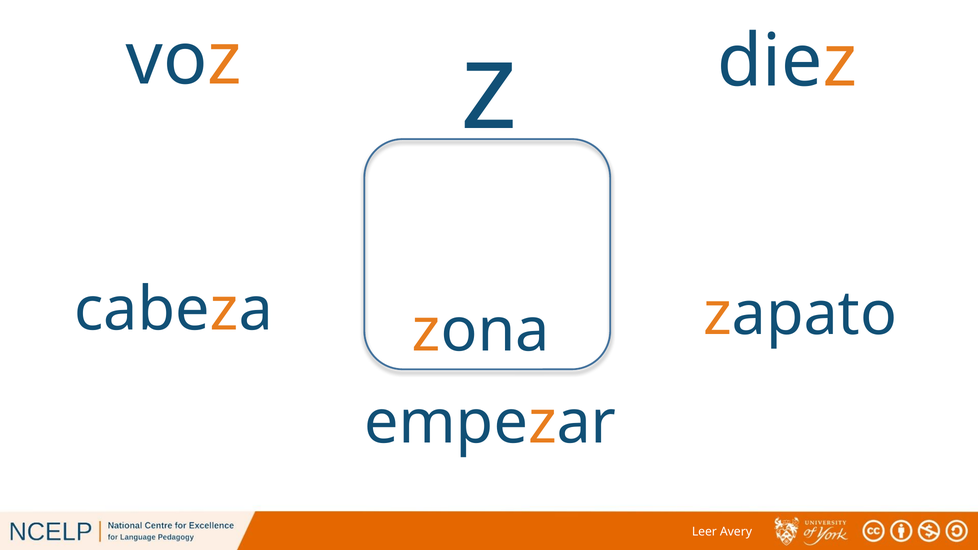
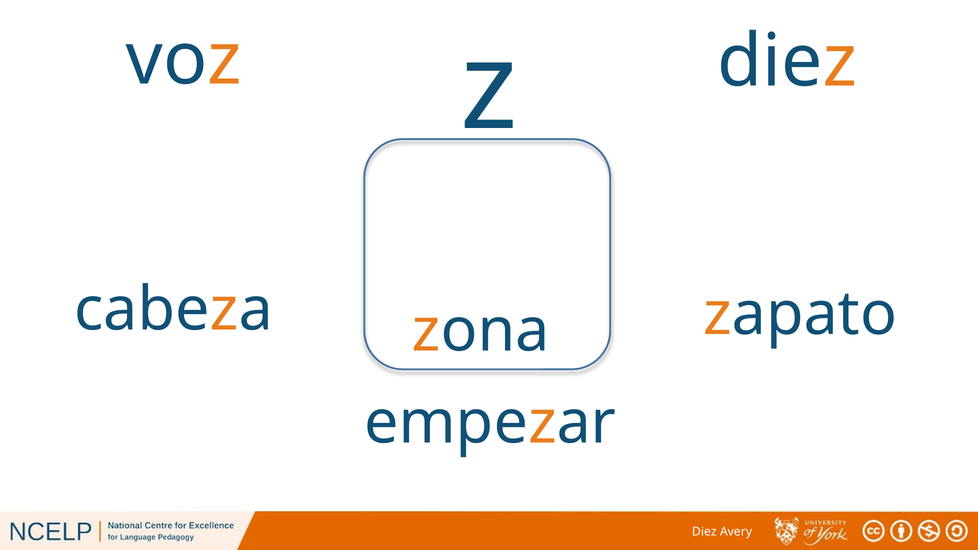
Leer: Leer -> Diez (704, 532)
